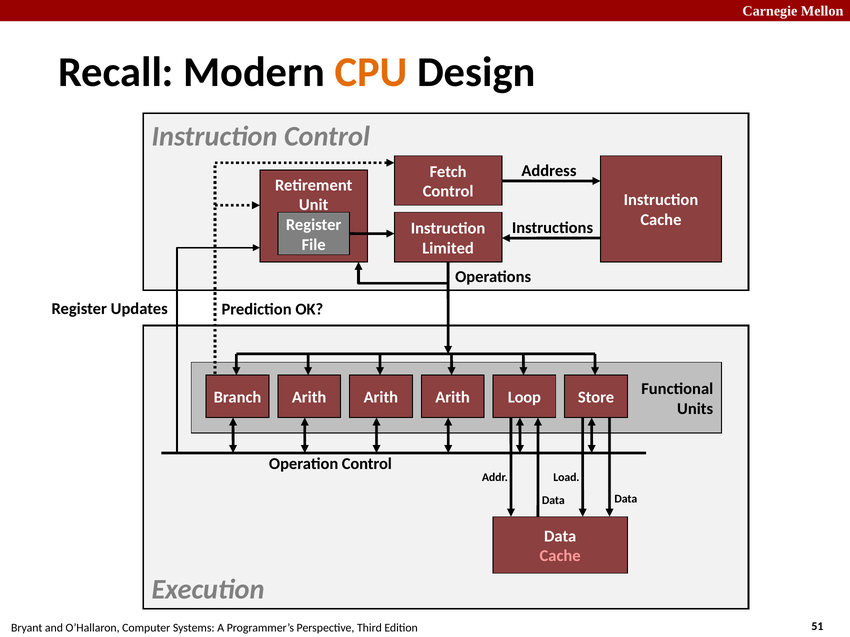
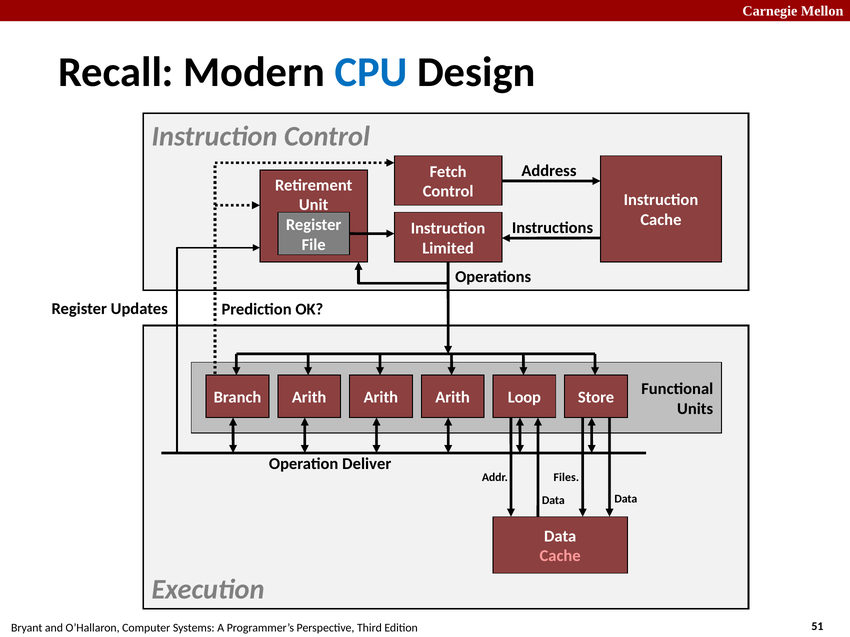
CPU colour: orange -> blue (371, 72)
Operation Control: Control -> Deliver (367, 464)
Load: Load -> Files (566, 478)
